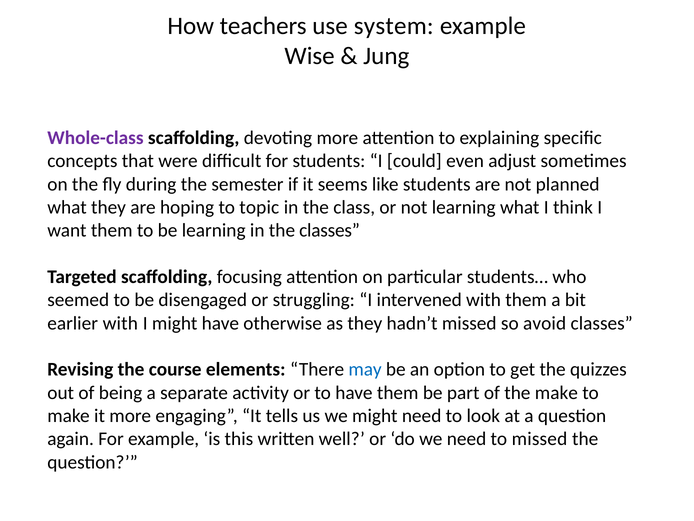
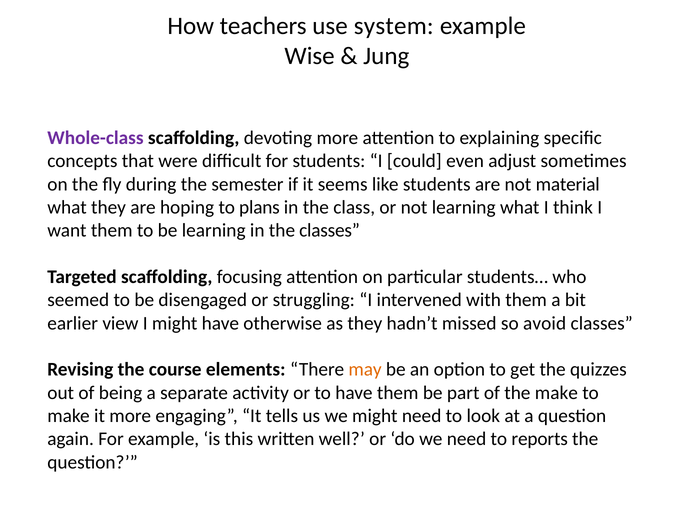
planned: planned -> material (568, 184)
topic: topic -> plans (259, 207)
earlier with: with -> view (120, 323)
may colour: blue -> orange (365, 369)
to missed: missed -> reports (540, 439)
